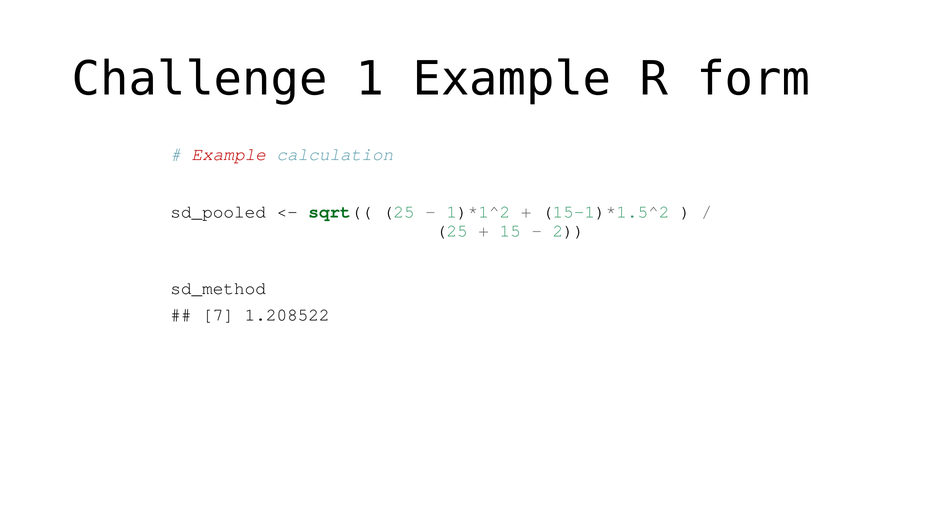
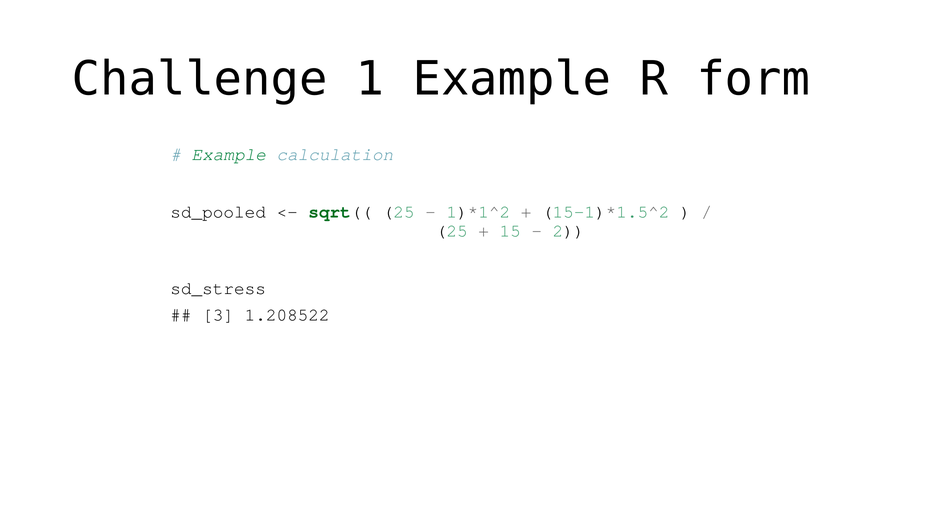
Example colour: red -> green (229, 154)
sd_method: sd_method -> sd_stress (218, 288)
7: 7 -> 3 (218, 315)
